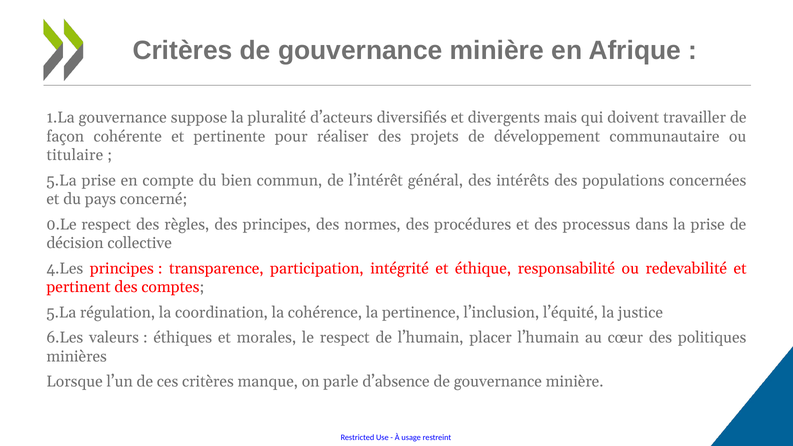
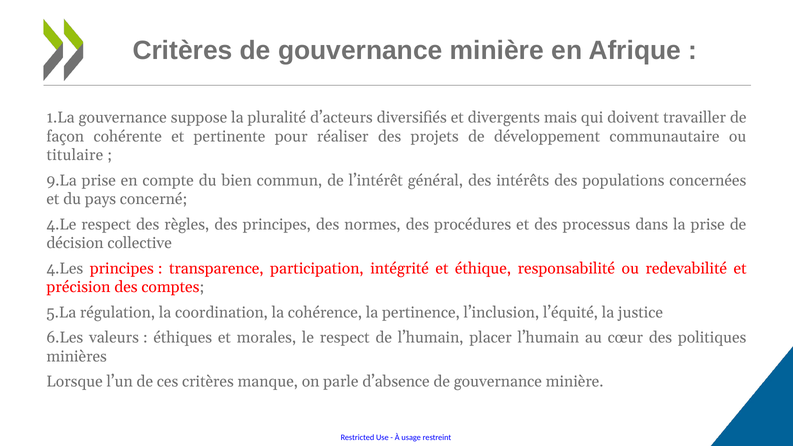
5.La: 5.La -> 9.La (62, 180)
0.Le: 0.Le -> 4.Le (61, 224)
pertinent: pertinent -> précision (78, 287)
